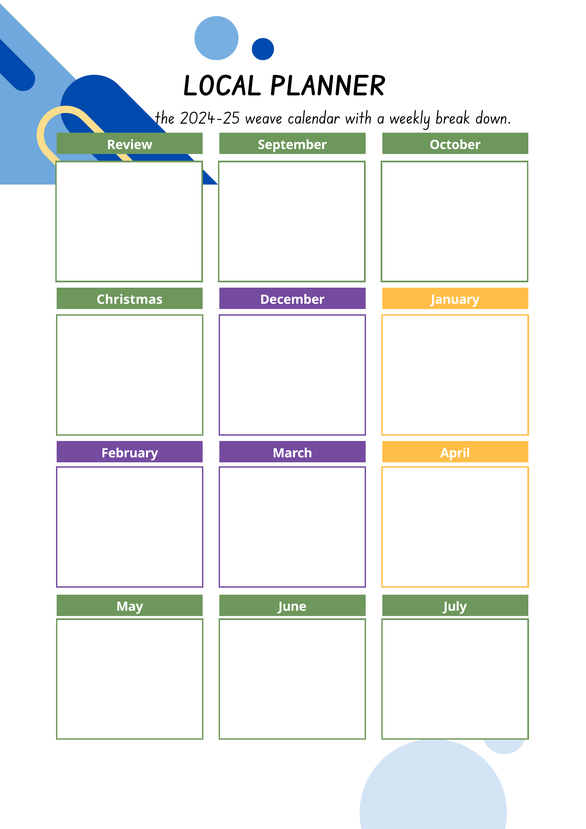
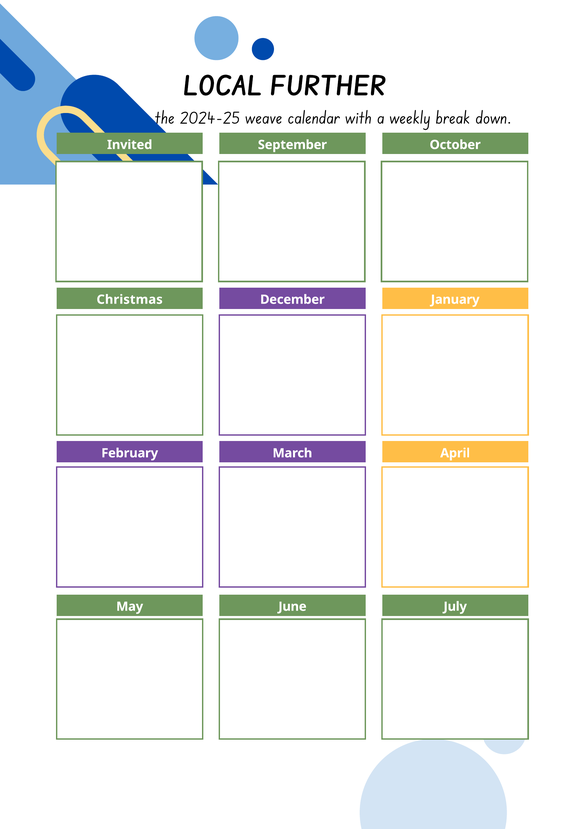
PLANNER: PLANNER -> FURTHER (328, 87)
Review: Review -> Invited (130, 145)
